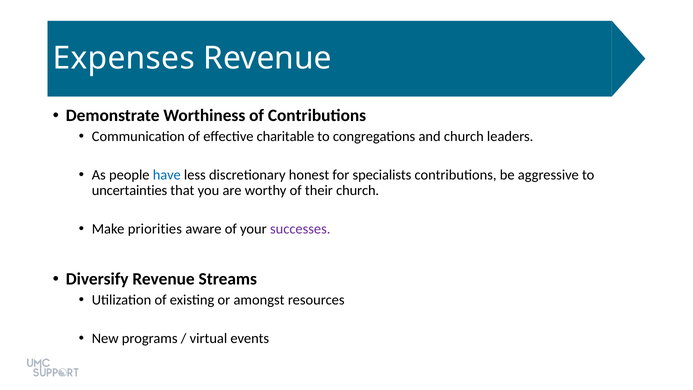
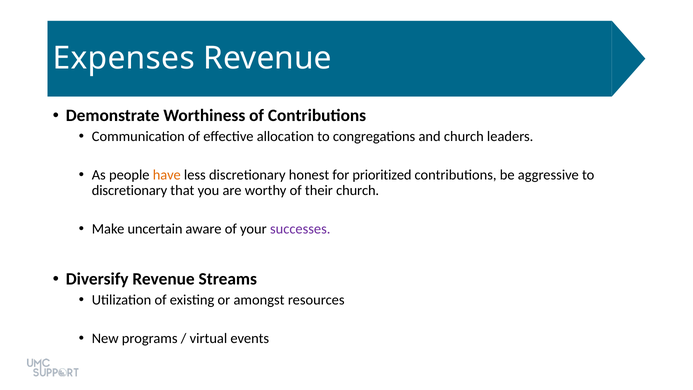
charitable: charitable -> allocation (285, 136)
have colour: blue -> orange (167, 175)
specialists: specialists -> prioritized (382, 175)
uncertainties: uncertainties -> discretionary (129, 190)
priorities: priorities -> uncertain (155, 229)
